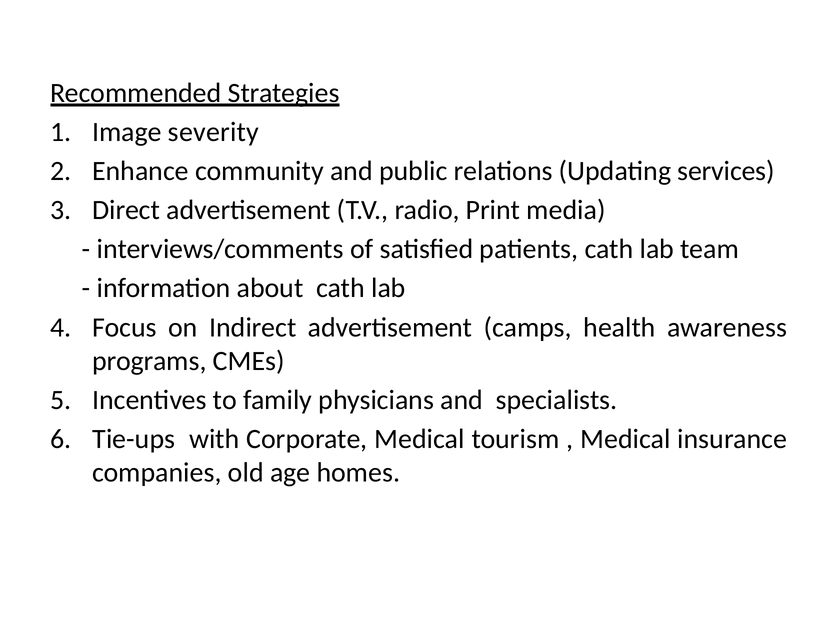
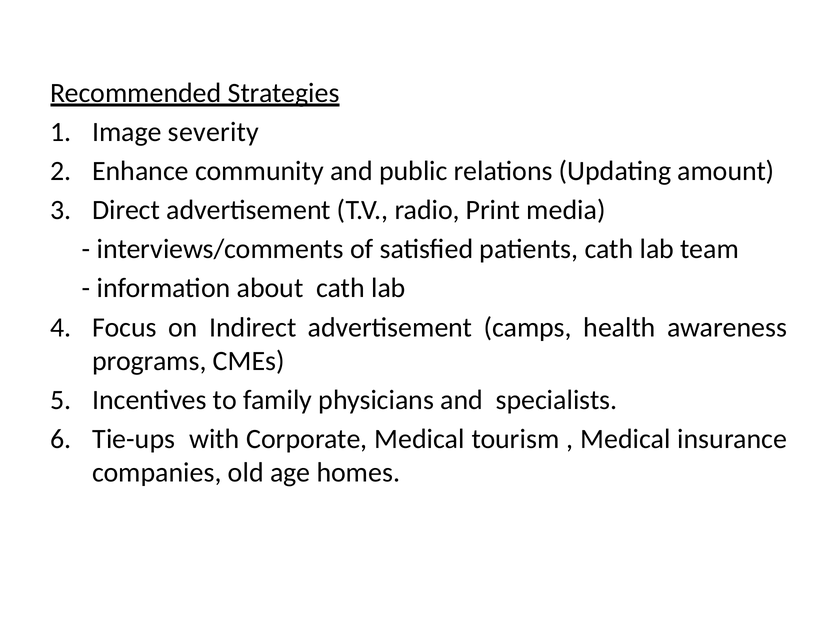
services: services -> amount (726, 171)
